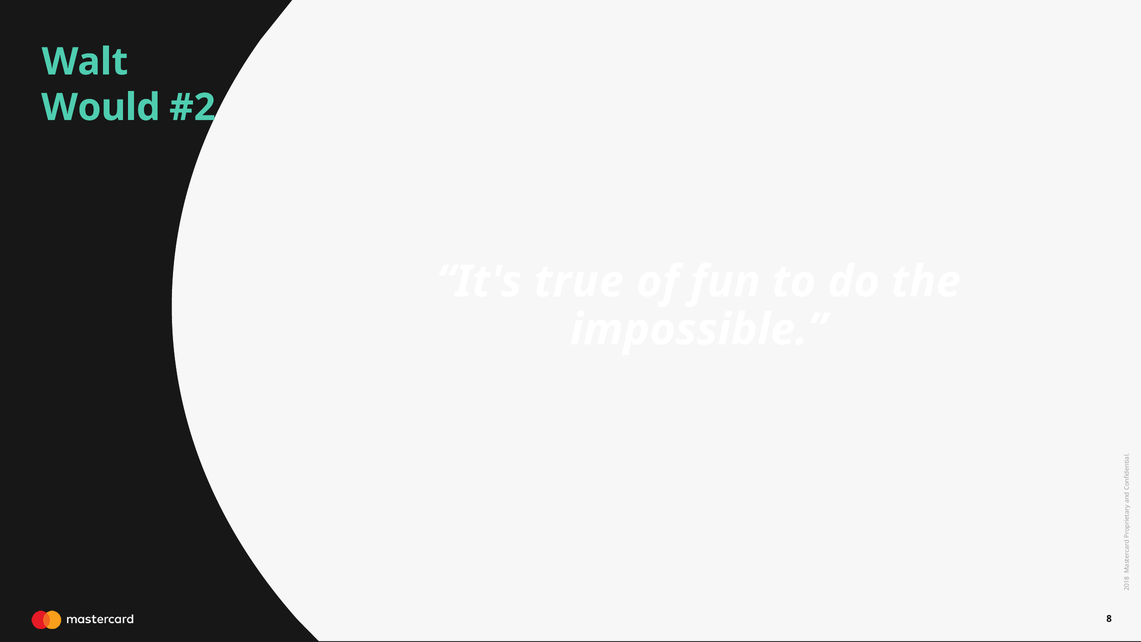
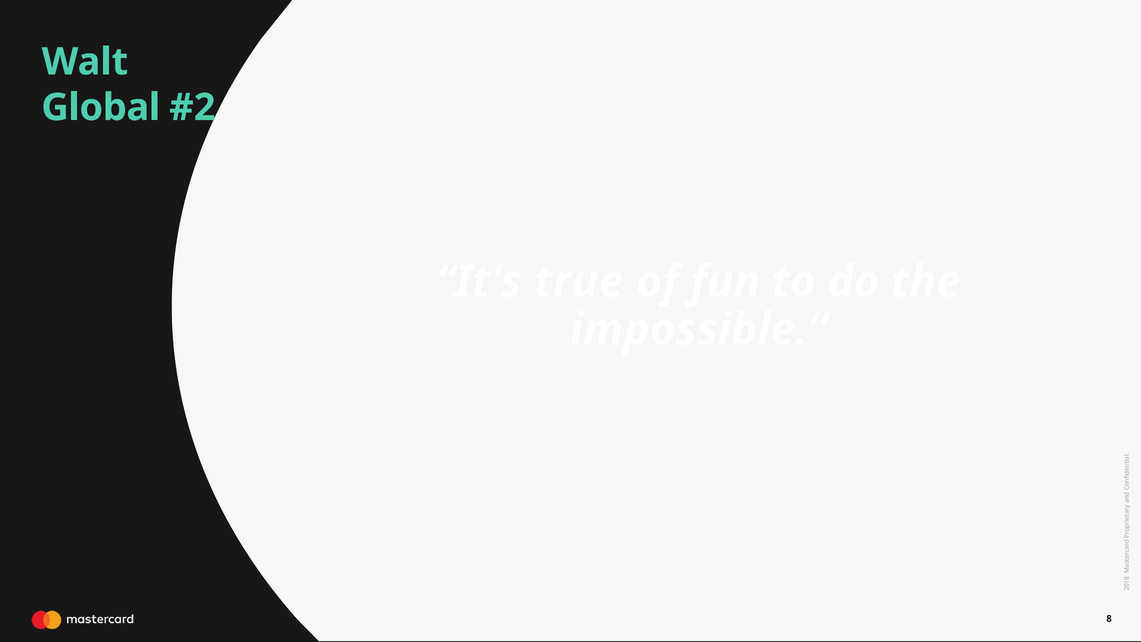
Would: Would -> Global (101, 107)
